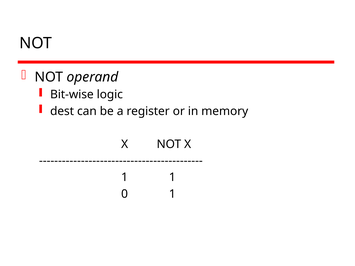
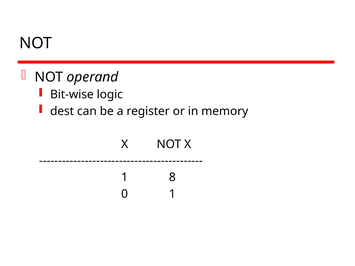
1 1: 1 -> 8 (172, 177)
